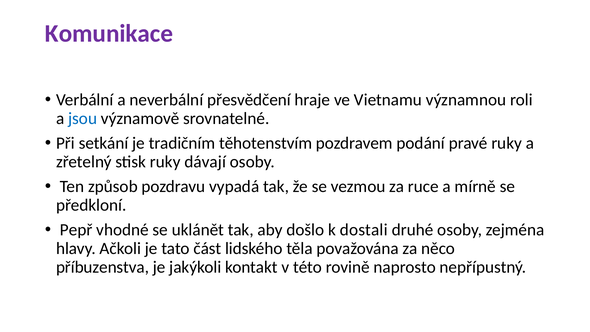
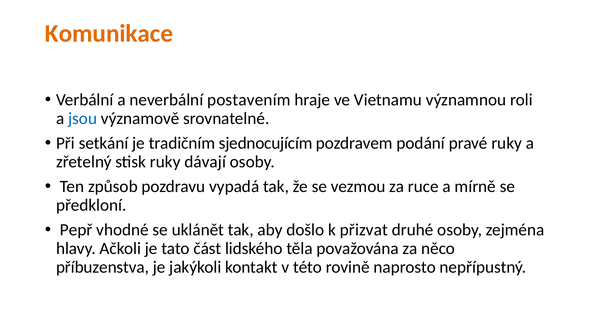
Komunikace colour: purple -> orange (109, 34)
přesvědčení: přesvědčení -> postavením (249, 100)
těhotenstvím: těhotenstvím -> sjednocujícím (266, 143)
dostali: dostali -> přizvat (364, 230)
